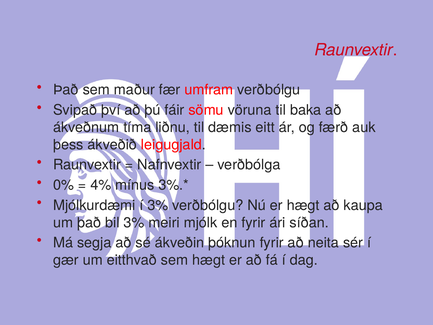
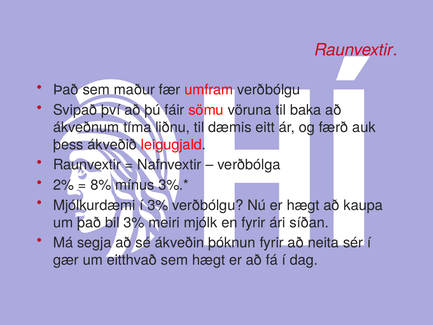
0%: 0% -> 2% (63, 185)
4%: 4% -> 8% (101, 185)
